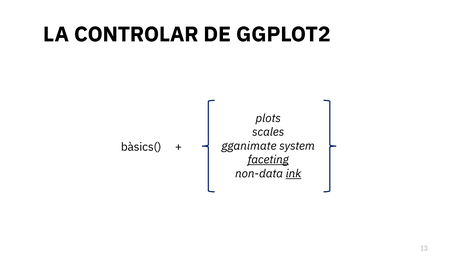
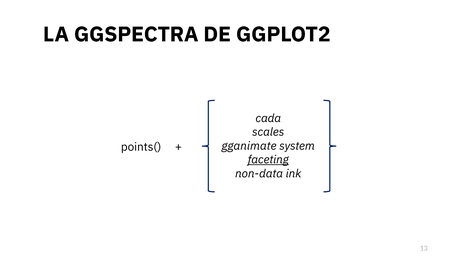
CONTROLAR: CONTROLAR -> GGSPECTRA (136, 34)
plots: plots -> cada (268, 118)
bàsics(: bàsics( -> points( (141, 147)
ink underline: present -> none (293, 174)
